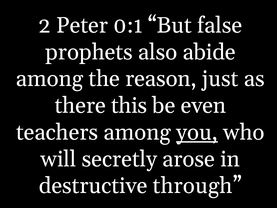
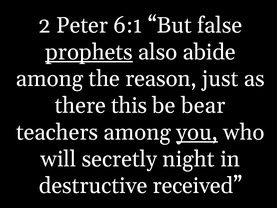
0:1: 0:1 -> 6:1 (128, 25)
prophets underline: none -> present (89, 52)
even: even -> bear (203, 105)
arose: arose -> night (188, 159)
through: through -> received (197, 186)
